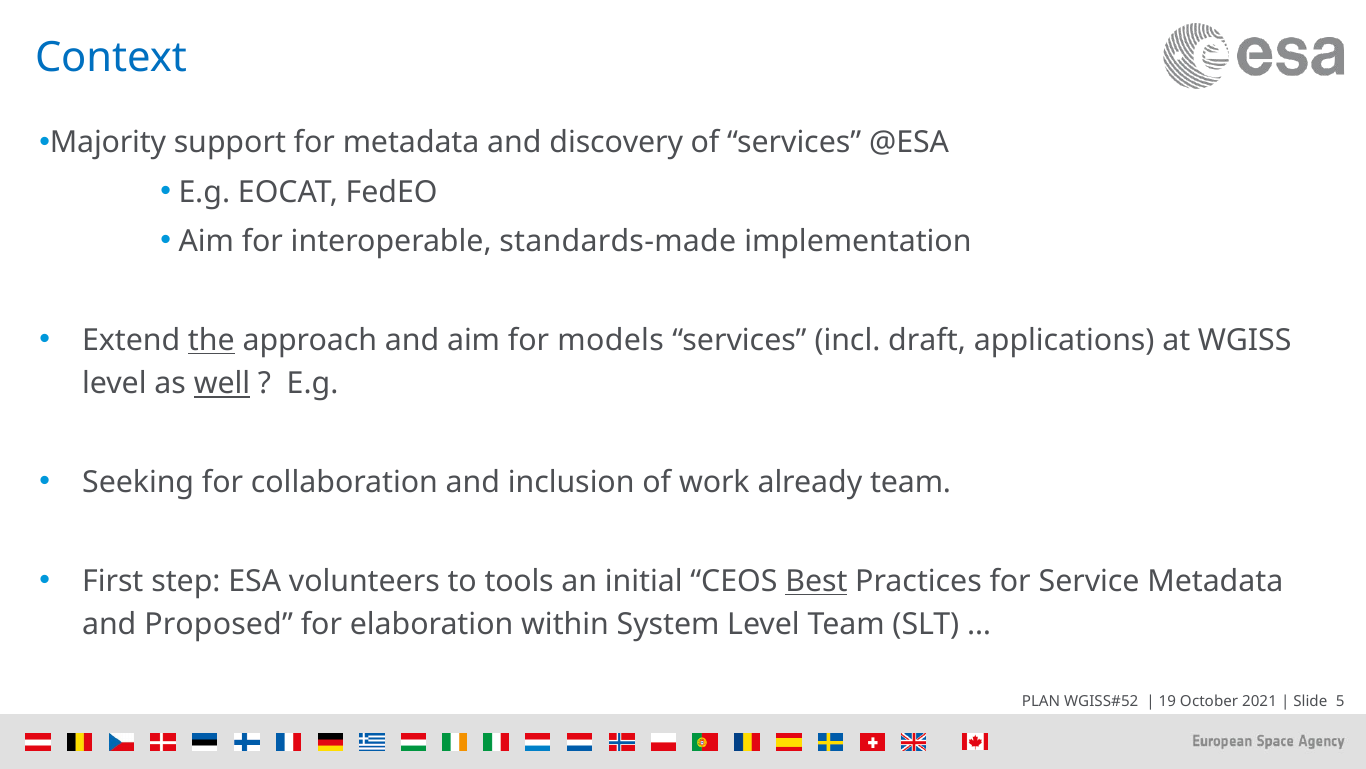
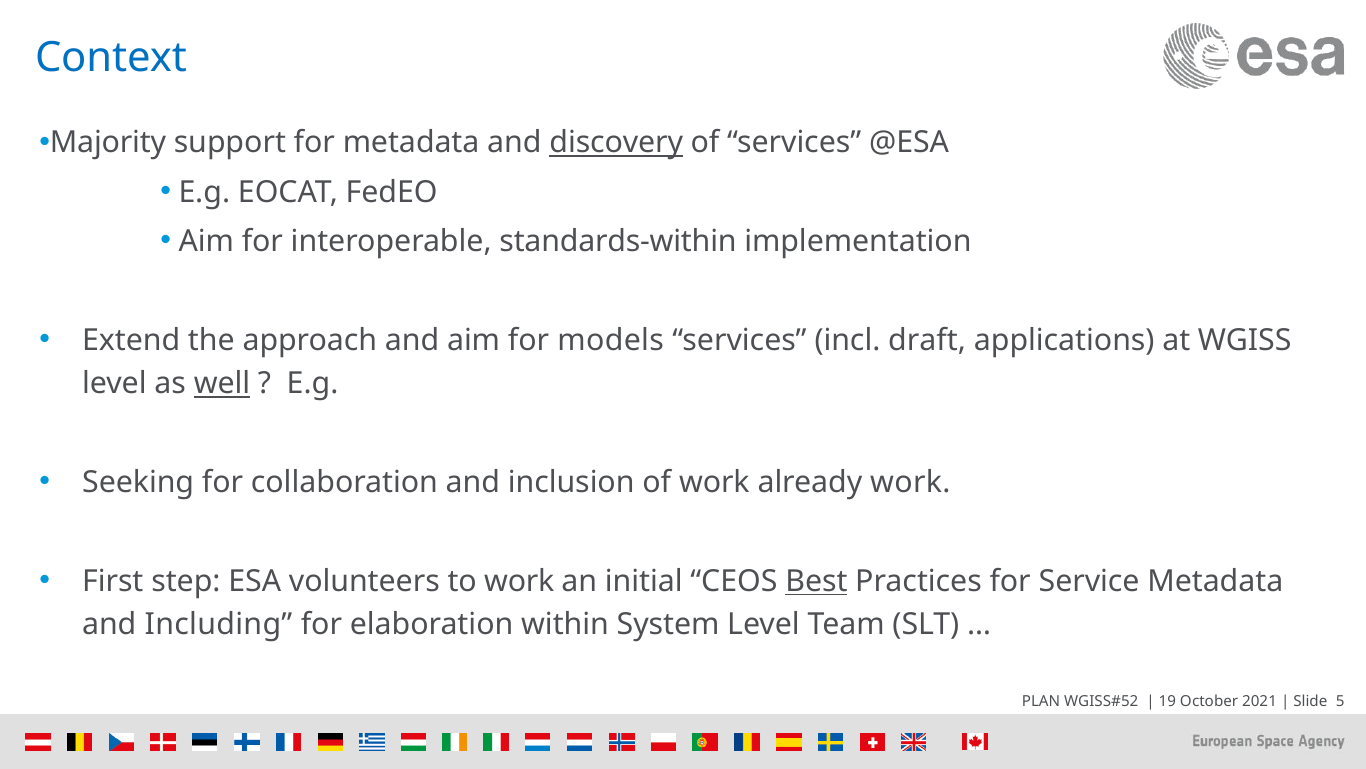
discovery underline: none -> present (616, 143)
standards-made: standards-made -> standards-within (618, 241)
the underline: present -> none (211, 340)
already team: team -> work (910, 482)
to tools: tools -> work (519, 581)
Proposed: Proposed -> Including (219, 624)
